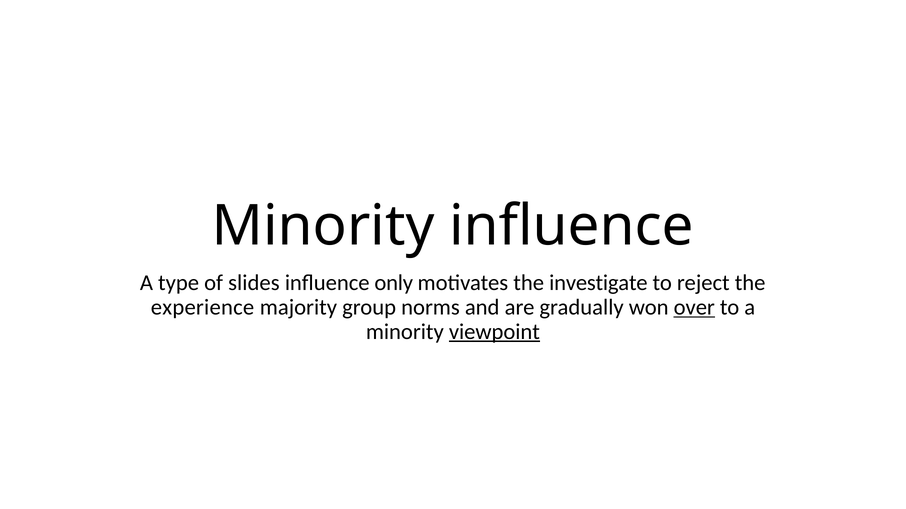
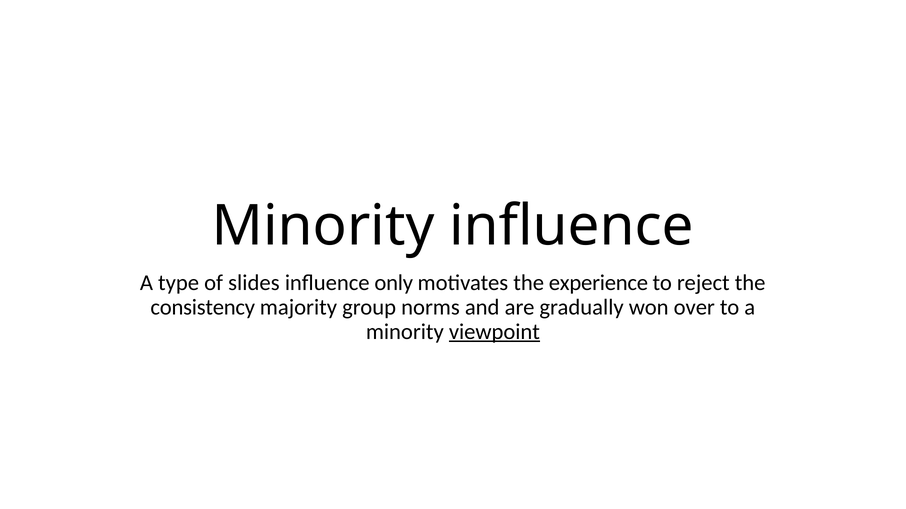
investigate: investigate -> experience (598, 283)
experience: experience -> consistency (203, 308)
over underline: present -> none (694, 308)
